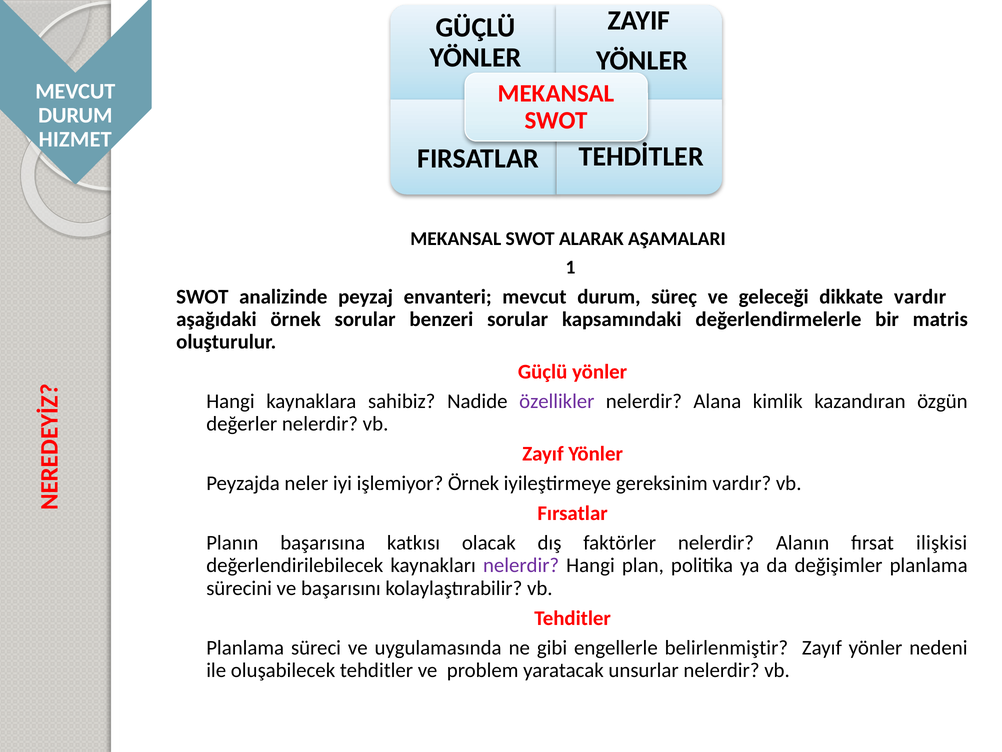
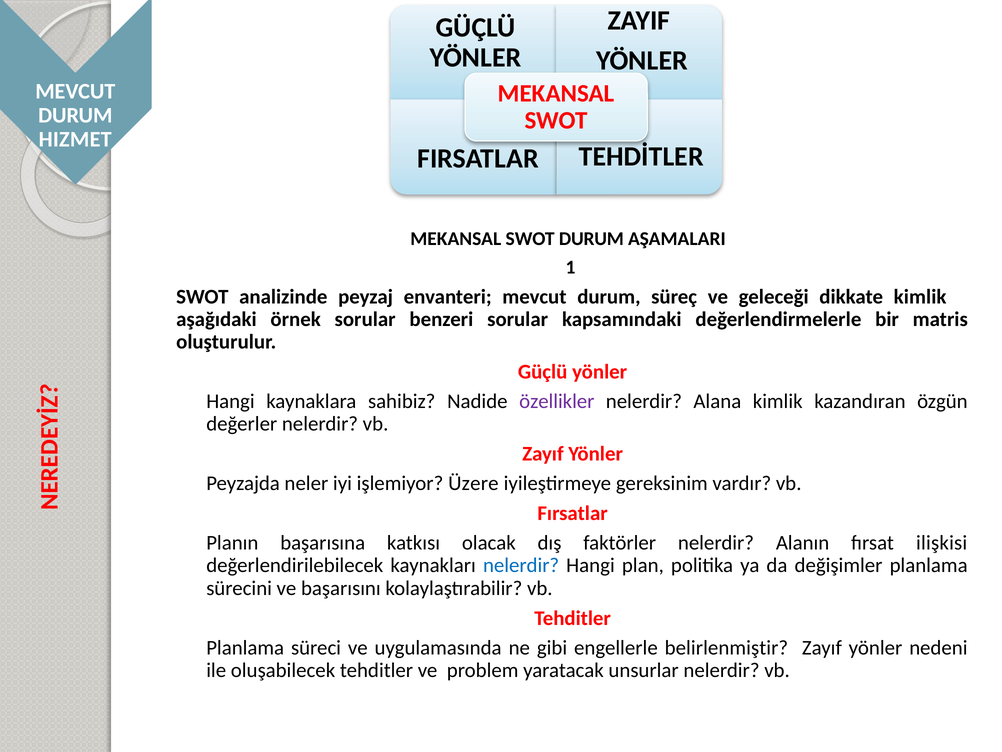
SWOT ALARAK: ALARAK -> DURUM (591, 238)
dikkate vardır: vardır -> kimlik (920, 296)
işlemiyor Örnek: Örnek -> Üzere (473, 483)
nelerdir colour: purple -> blue (521, 565)
